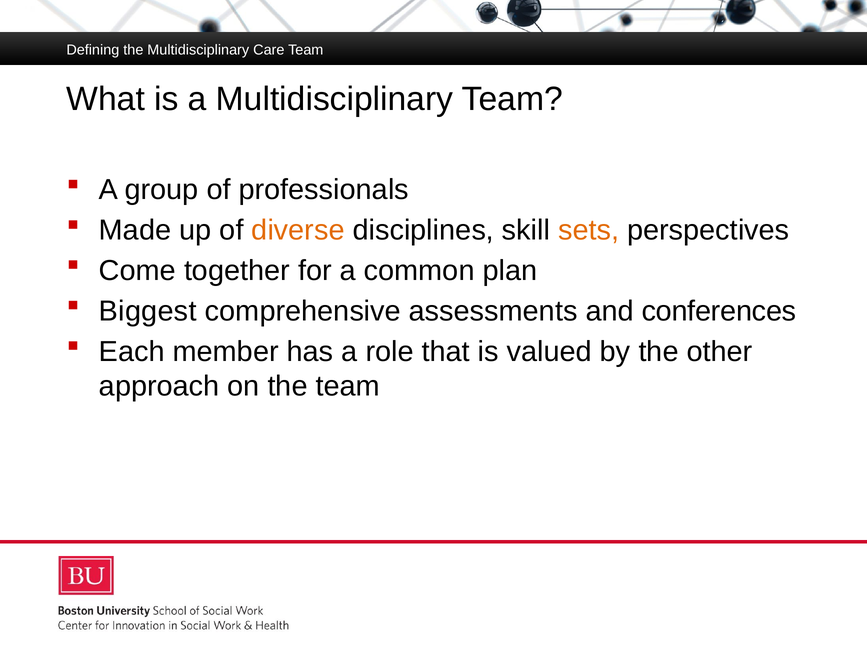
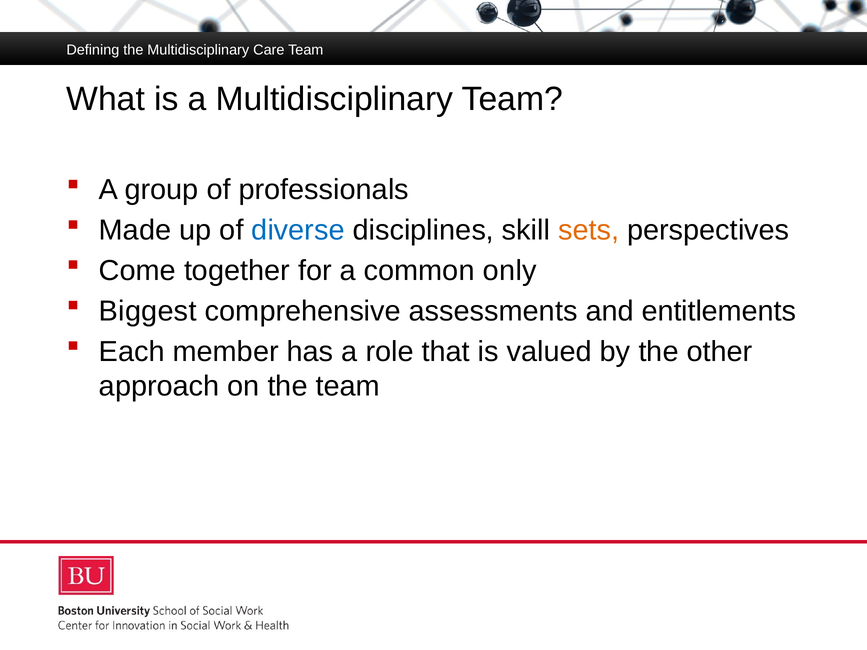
diverse colour: orange -> blue (298, 230)
plan: plan -> only (510, 271)
conferences: conferences -> entitlements (719, 311)
